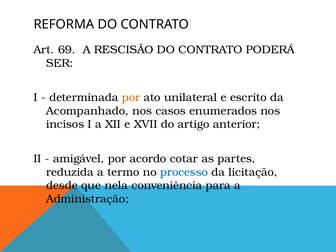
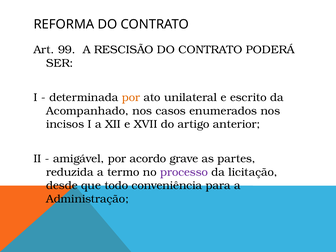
69: 69 -> 99 (67, 50)
cotar: cotar -> grave (184, 159)
processo colour: blue -> purple (184, 172)
nela: nela -> todo (116, 186)
